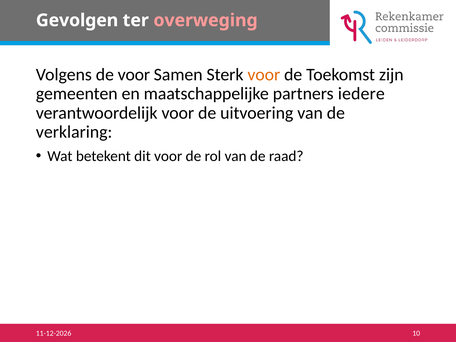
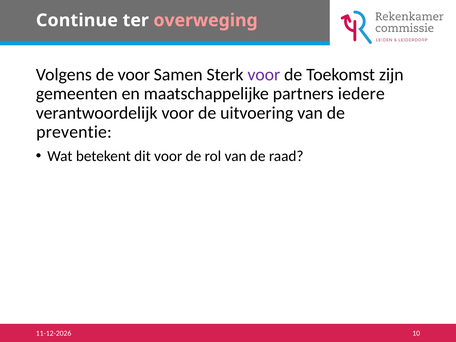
Gevolgen: Gevolgen -> Continue (77, 20)
voor colour: orange -> purple (264, 75)
verklaring: verklaring -> preventie (74, 132)
